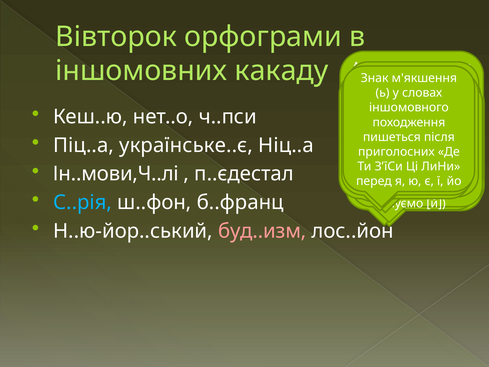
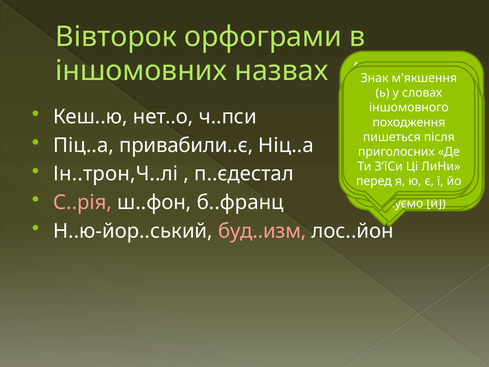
какаду: какаду -> назвах (281, 71)
українське..є: українське..є -> привабили..є (186, 145)
Ін..мови,Ч..лі: Ін..мови,Ч..лі -> Ін..трон,Ч..лі (116, 174)
С..рія colour: light blue -> pink (83, 202)
